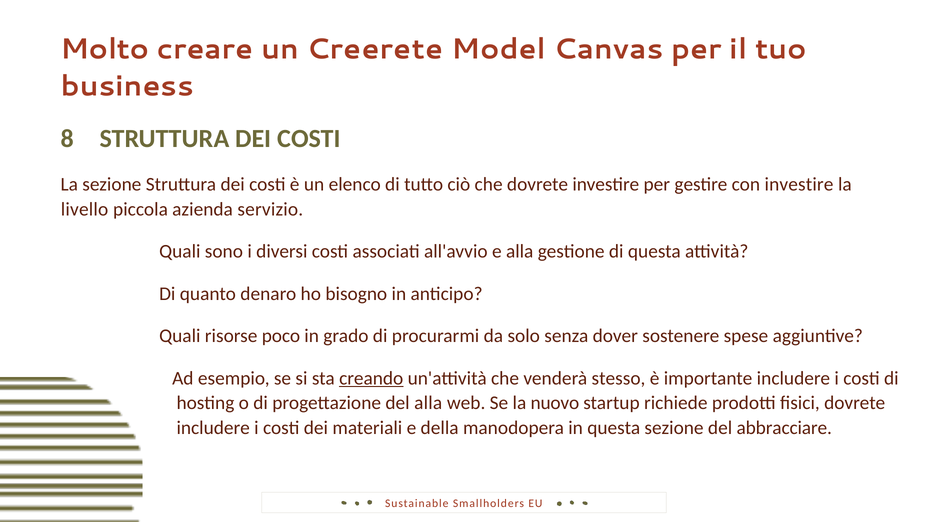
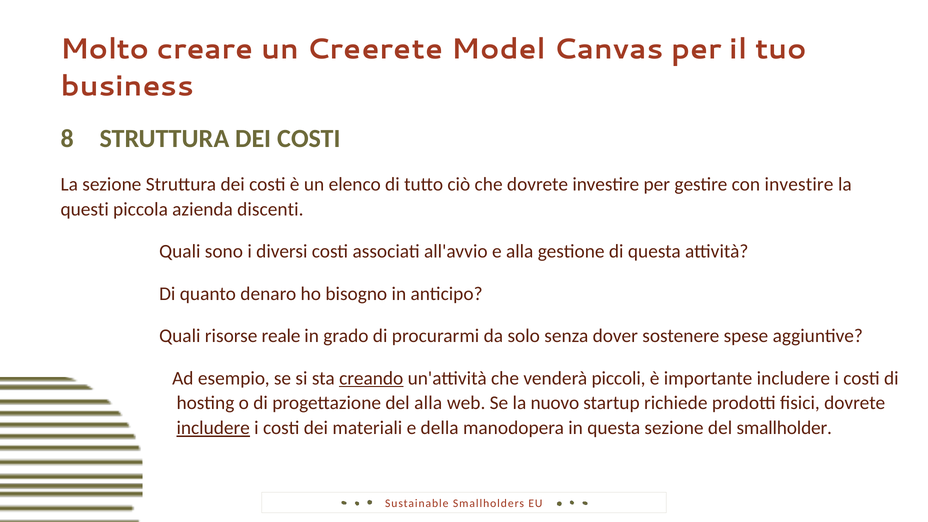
livello: livello -> questi (85, 209)
servizio: servizio -> discenti (270, 209)
poco: poco -> reale (281, 336)
stesso: stesso -> piccoli (619, 378)
includere underline: none -> present (213, 428)
abbracciare: abbracciare -> smallholder (784, 428)
